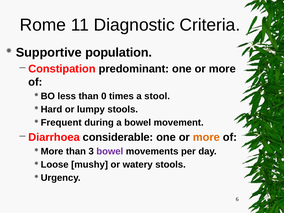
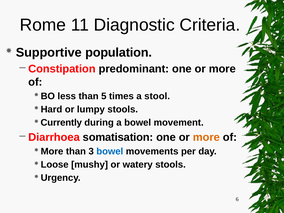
0: 0 -> 5 (104, 96)
Frequent: Frequent -> Currently (61, 123)
considerable: considerable -> somatisation (118, 137)
bowel colour: purple -> blue (110, 151)
